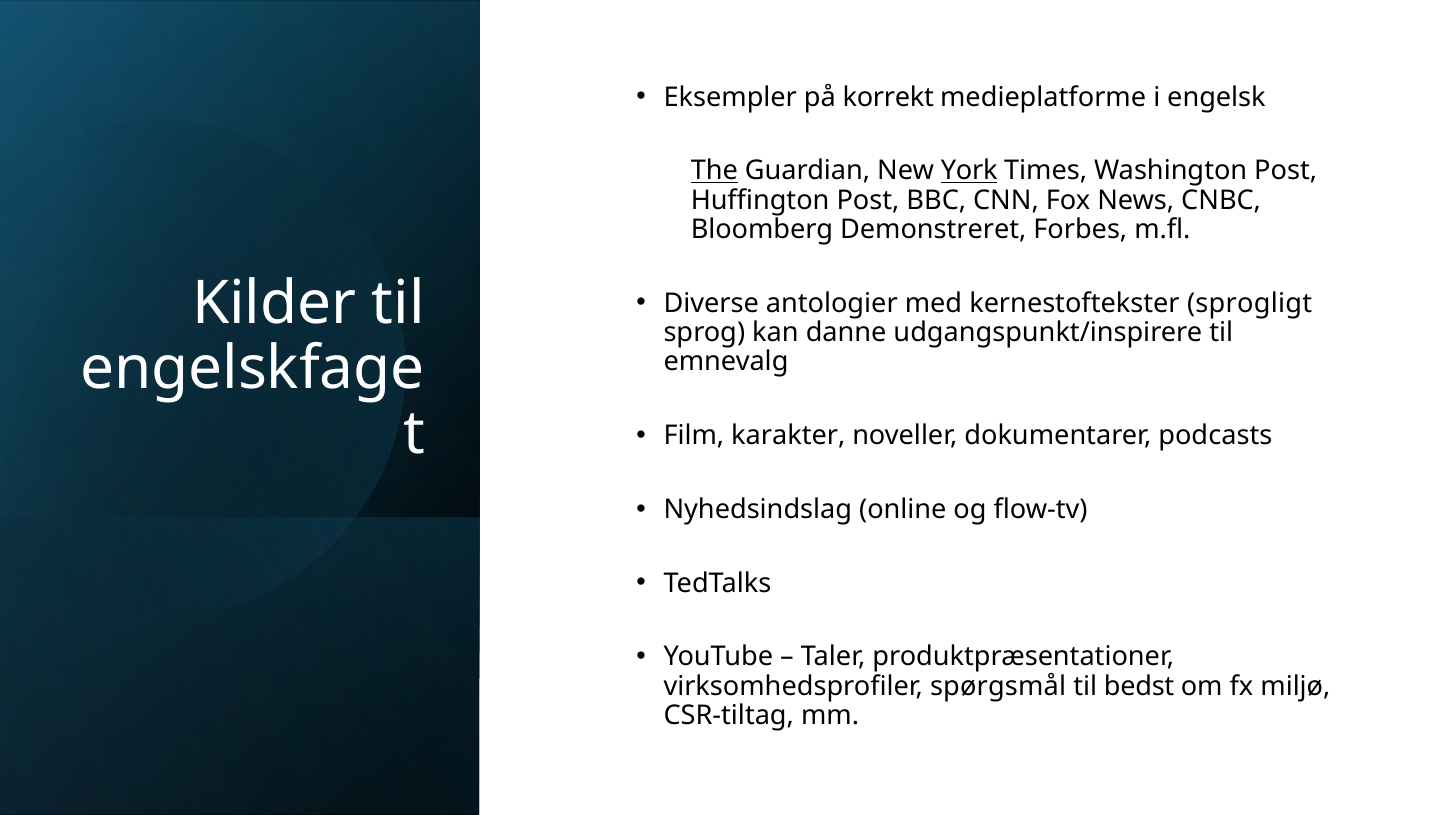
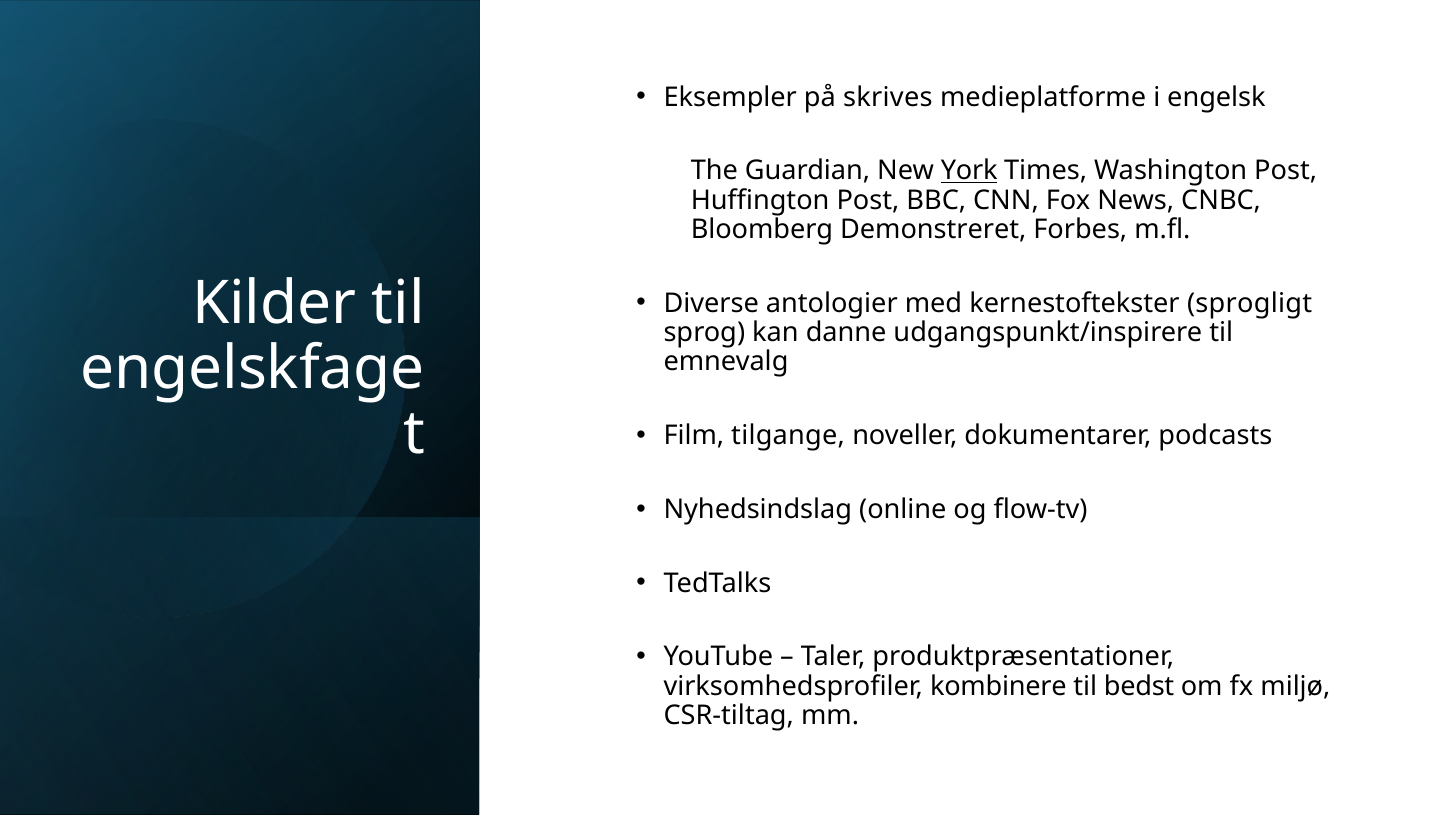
korrekt: korrekt -> skrives (888, 97)
The underline: present -> none (714, 171)
karakter: karakter -> tilgange (788, 435)
spørgsmål: spørgsmål -> kombinere (998, 686)
